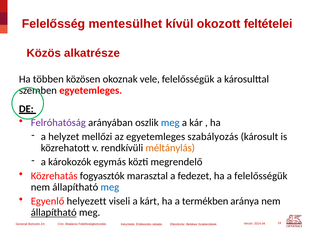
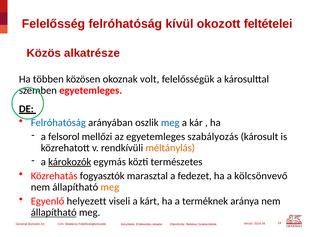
Felelősség mentesülhet: mentesülhet -> felróhatóság (125, 24)
vele: vele -> volt (150, 79)
Felróhatóság colour: purple -> blue (58, 123)
helyzet: helyzet -> felsorol (64, 137)
károkozók underline: none -> present (70, 162)
megrendelő: megrendelő -> természetes (177, 162)
a felelősségük: felelősségük -> kölcsönvevő (261, 176)
meg colour: blue -> orange (110, 187)
termékben: termékben -> terméknek (205, 201)
